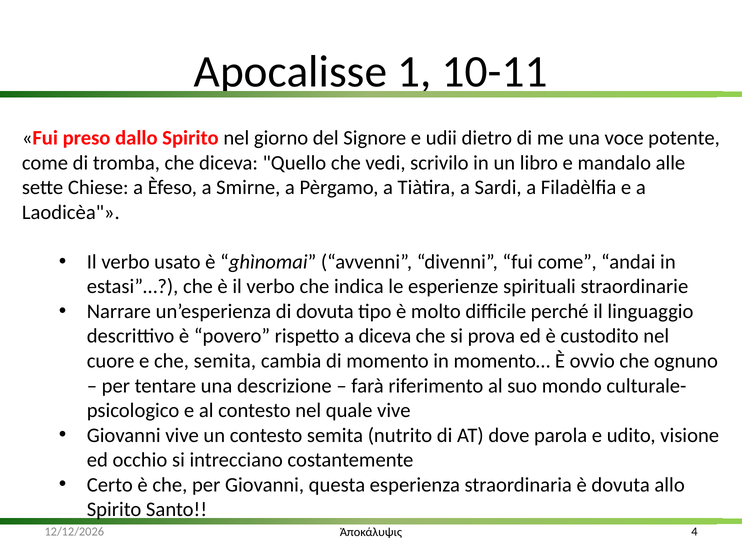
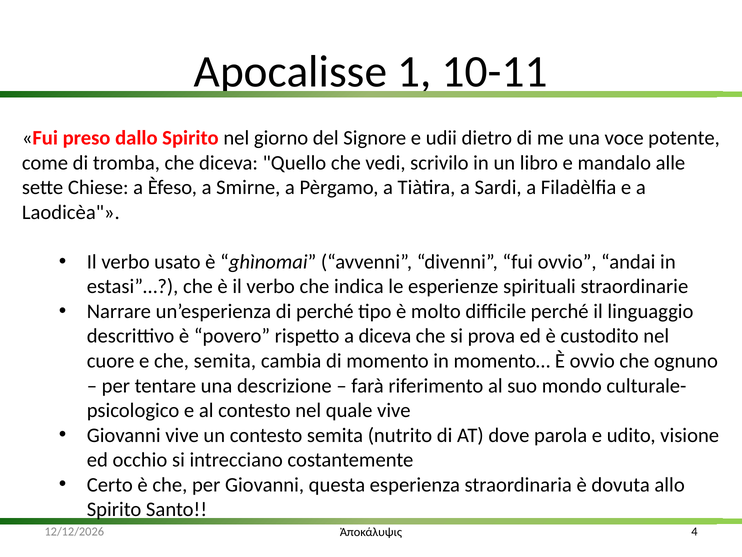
fui come: come -> ovvio (567, 262)
di dovuta: dovuta -> perché (325, 311)
